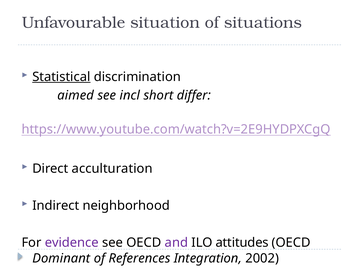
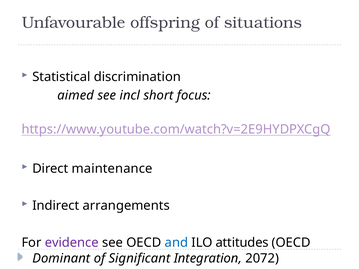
situation: situation -> offspring (165, 23)
Statistical underline: present -> none (61, 77)
differ: differ -> focus (194, 95)
acculturation: acculturation -> maintenance (112, 169)
neighborhood: neighborhood -> arrangements (126, 206)
and colour: purple -> blue (176, 243)
References: References -> Significant (139, 258)
2002: 2002 -> 2072 (262, 258)
